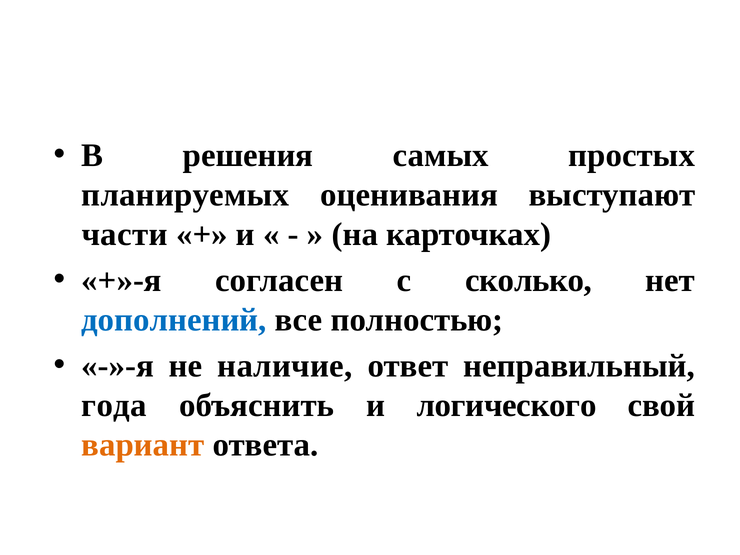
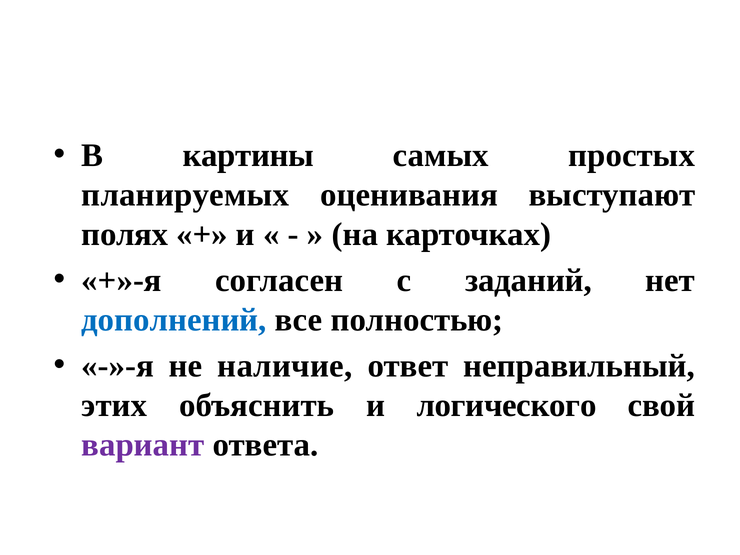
решения: решения -> картины (248, 155)
части: части -> полях (125, 234)
сколько: сколько -> заданий (528, 280)
года: года -> этих (114, 405)
вариант colour: orange -> purple (143, 445)
